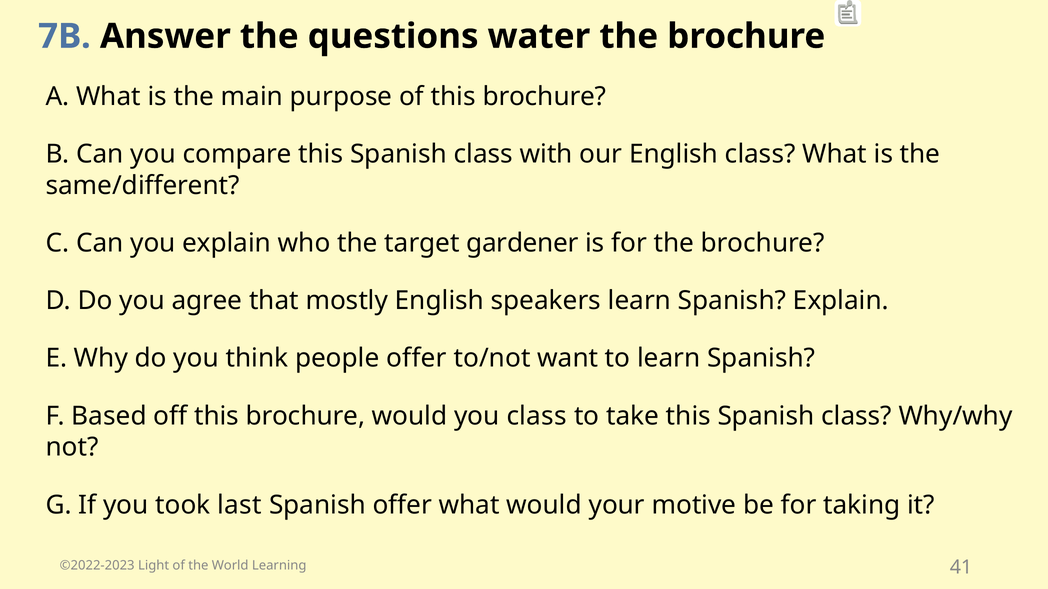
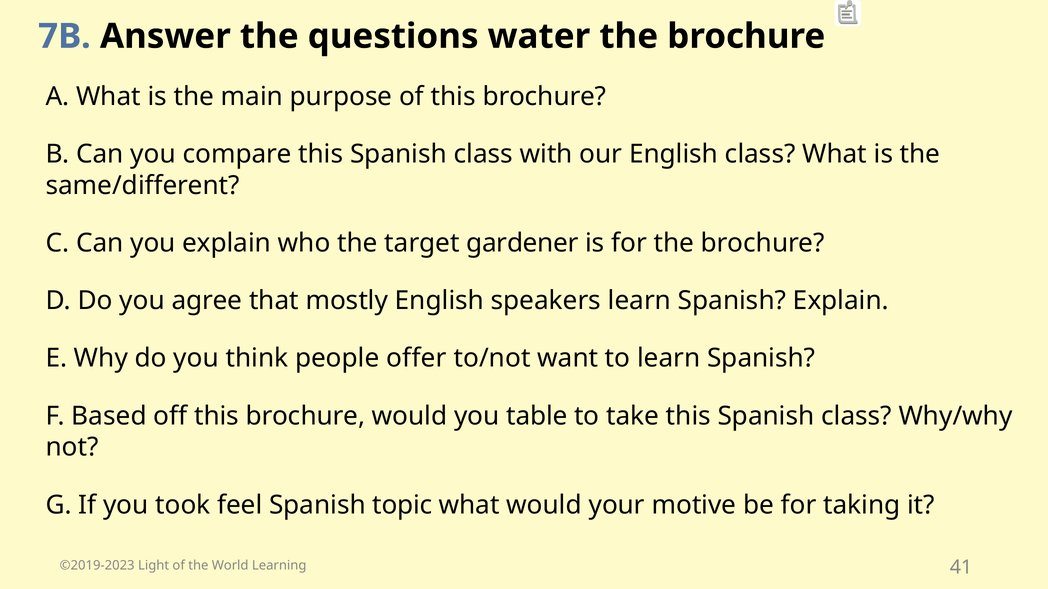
you class: class -> table (537, 416)
last: last -> feel (240, 505)
Spanish offer: offer -> topic (402, 505)
©2022-2023: ©2022-2023 -> ©2019-2023 (97, 566)
